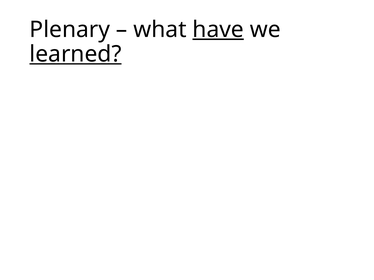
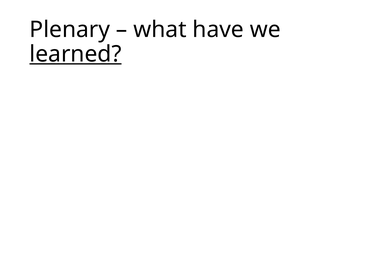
have underline: present -> none (218, 30)
